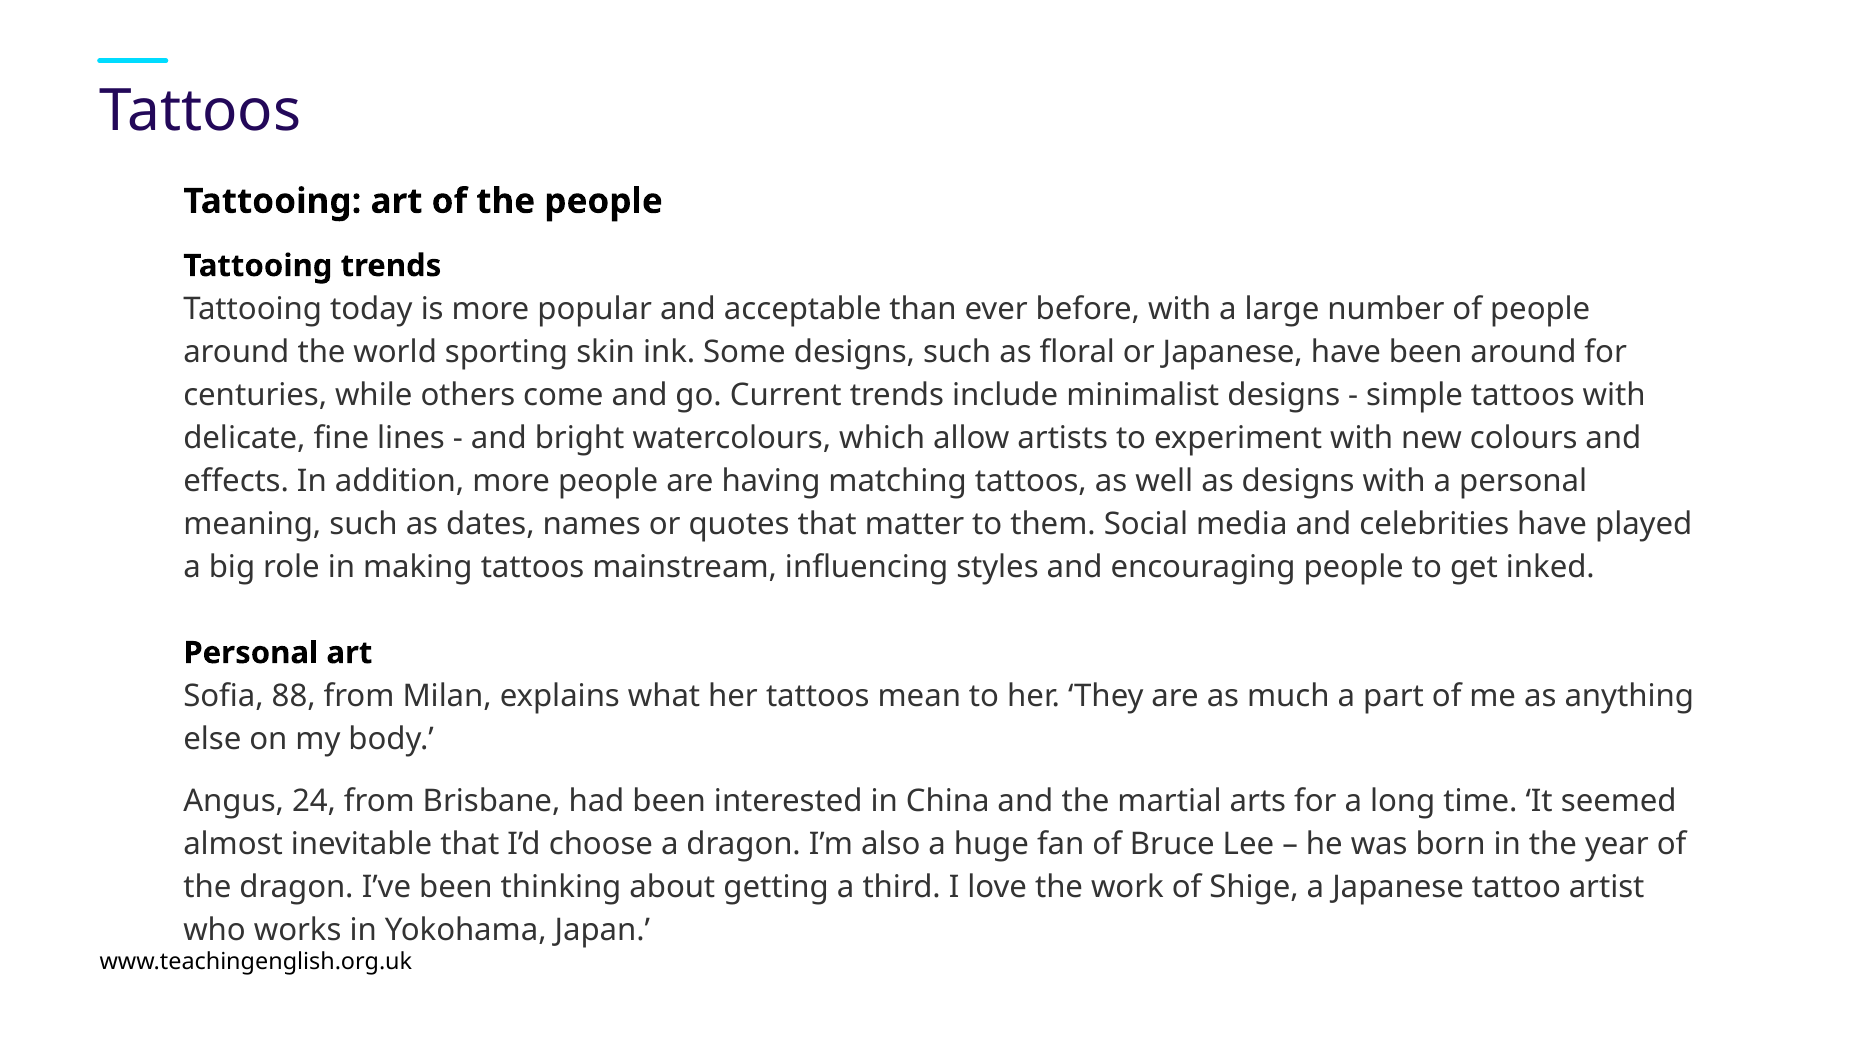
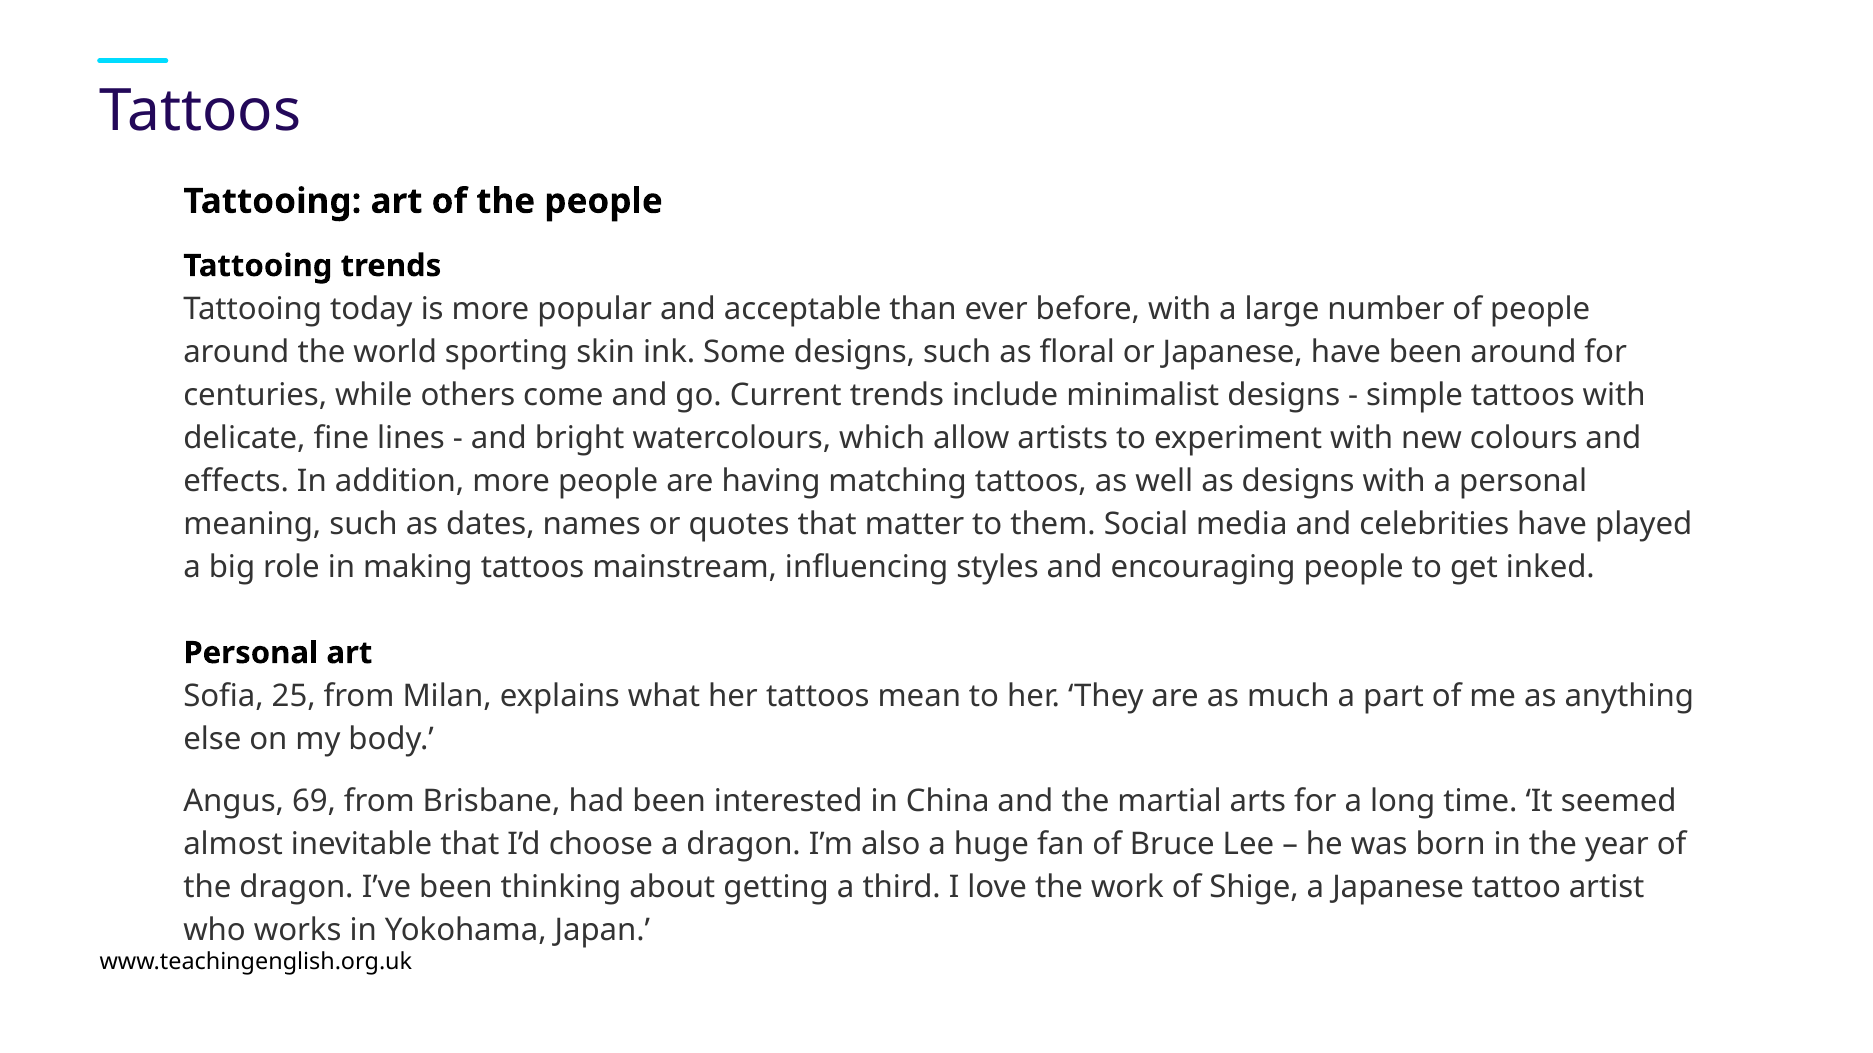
88: 88 -> 25 (294, 696)
24: 24 -> 69 (314, 802)
